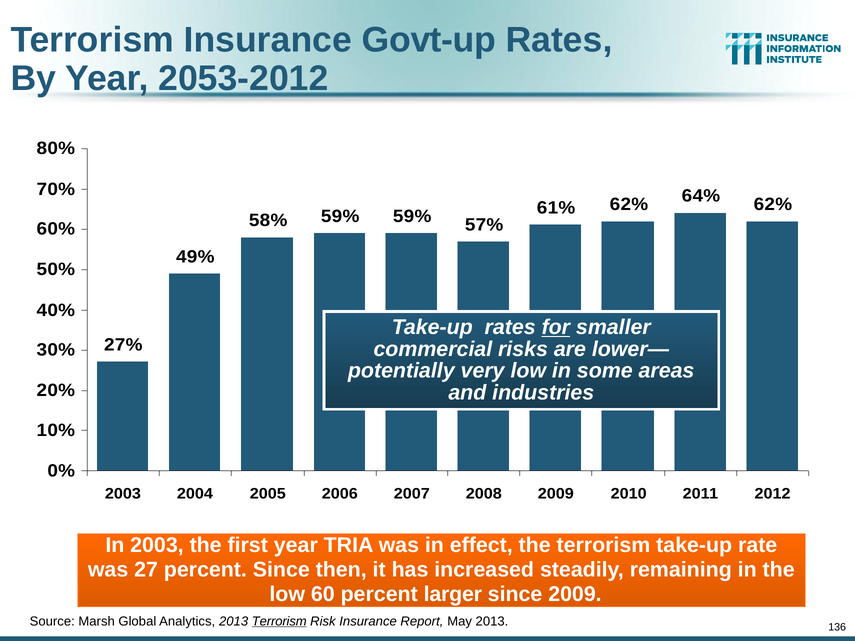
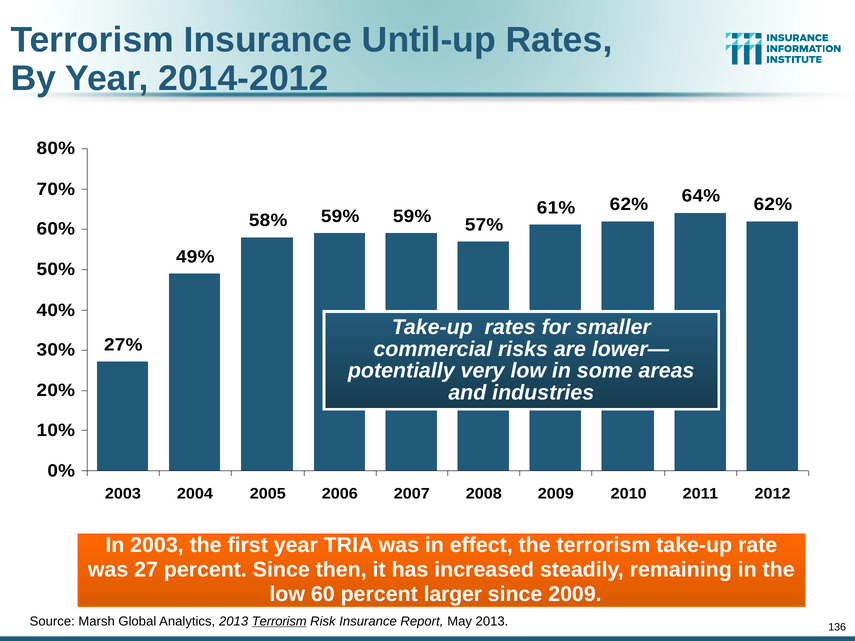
Govt-up: Govt-up -> Until-up (429, 40)
2053-2012: 2053-2012 -> 2014-2012 (243, 78)
for underline: present -> none (556, 327)
